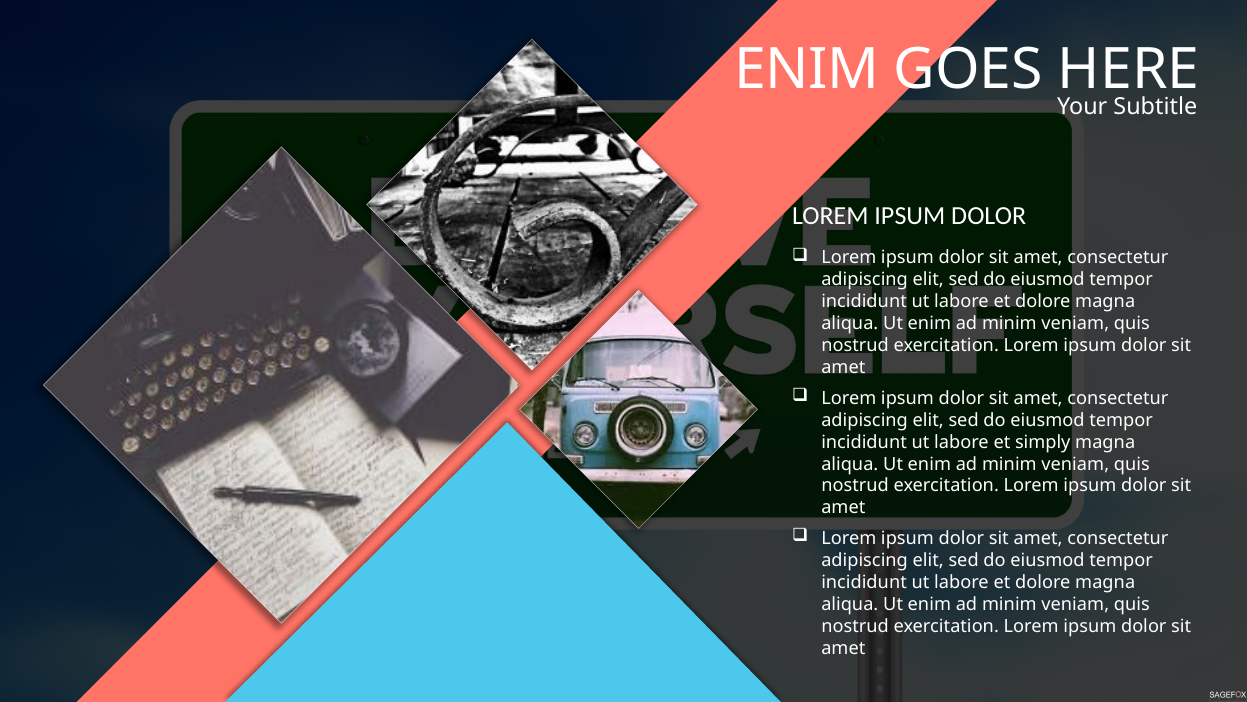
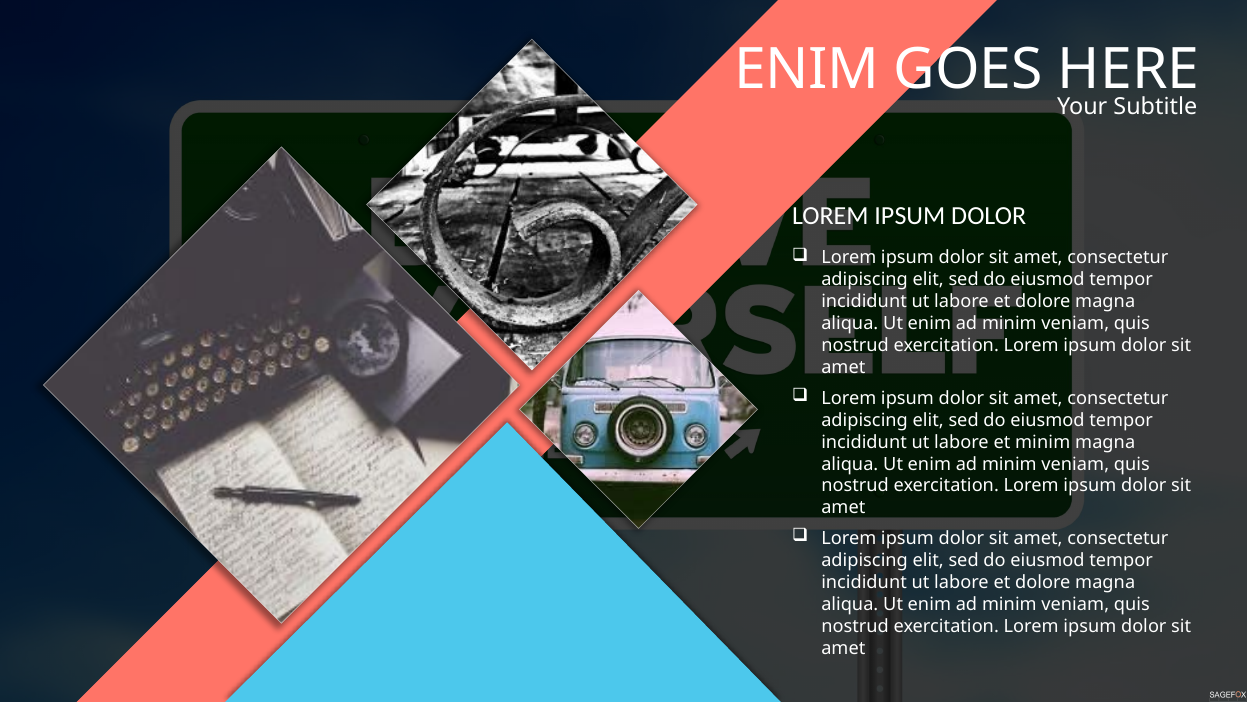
et simply: simply -> minim (1043, 442)
